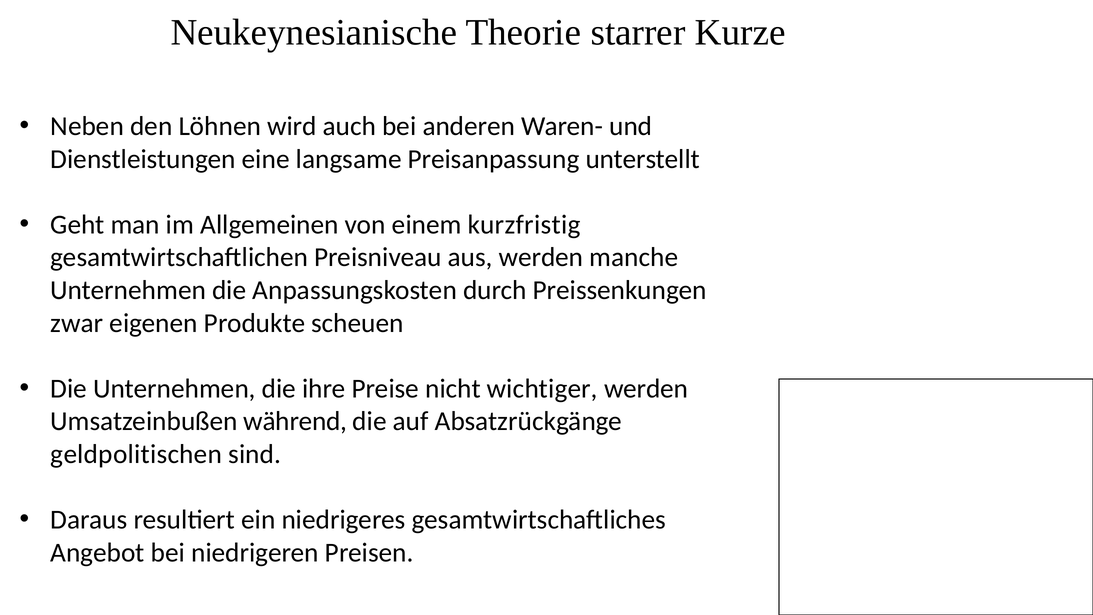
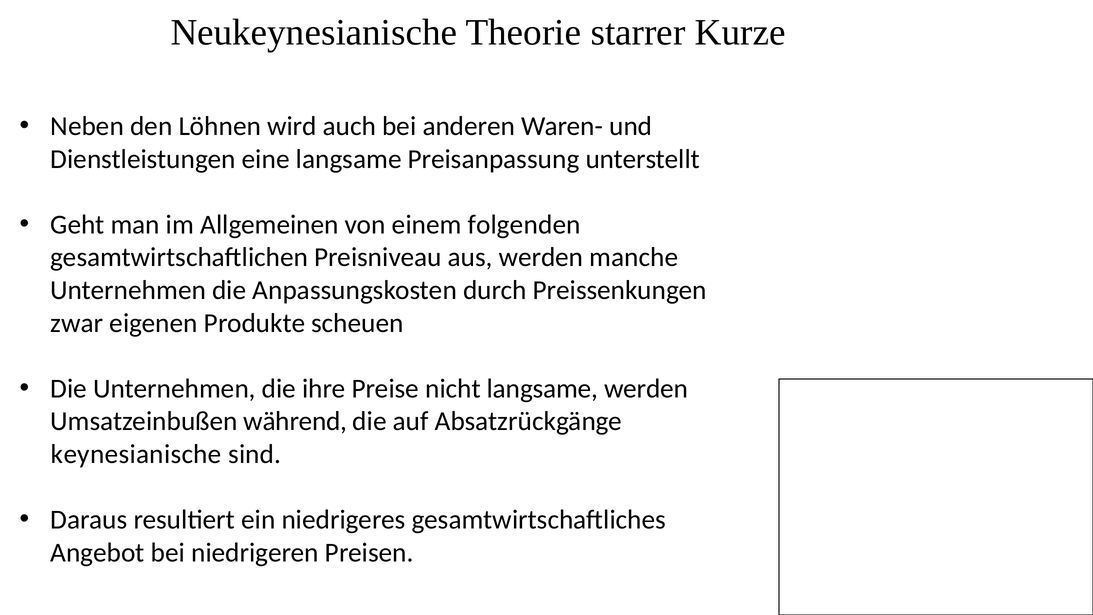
kurzfristig: kurzfristig -> folgenden (524, 225)
nicht wichtiger: wichtiger -> langsame (542, 388)
geldpolitischen: geldpolitischen -> keynesianische (136, 454)
